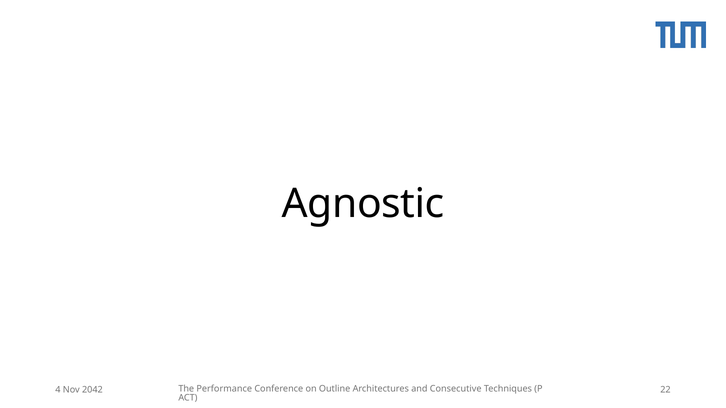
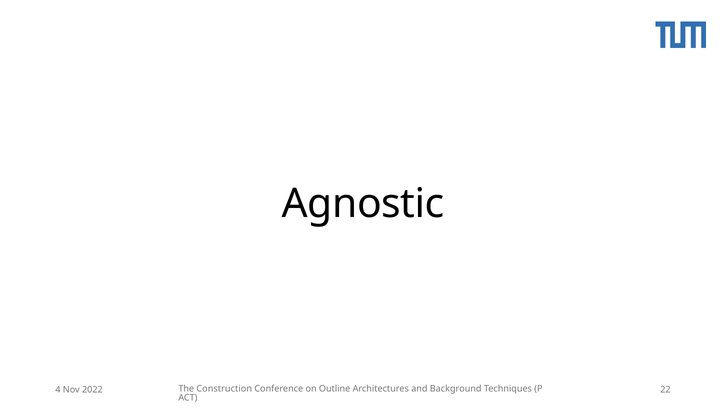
Performance: Performance -> Construction (224, 389)
Consecutive: Consecutive -> Background (456, 389)
2042: 2042 -> 2022 (92, 390)
